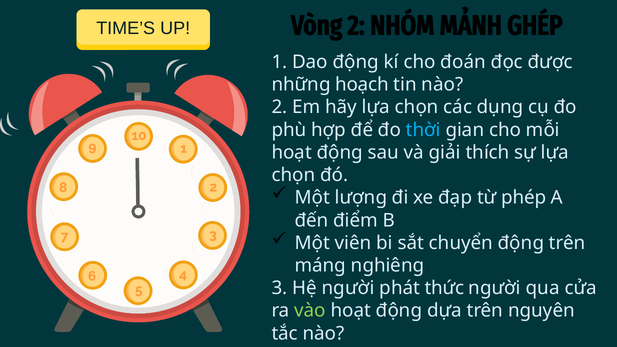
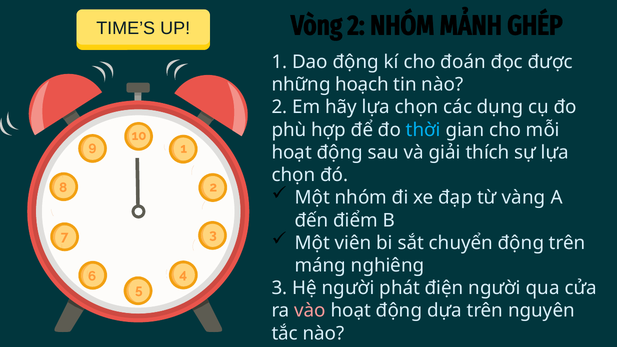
Một lượng: lượng -> nhóm (361, 198)
phép: phép -> vàng (524, 198)
thức: thức -> điện (444, 288)
vào colour: light green -> pink (310, 311)
